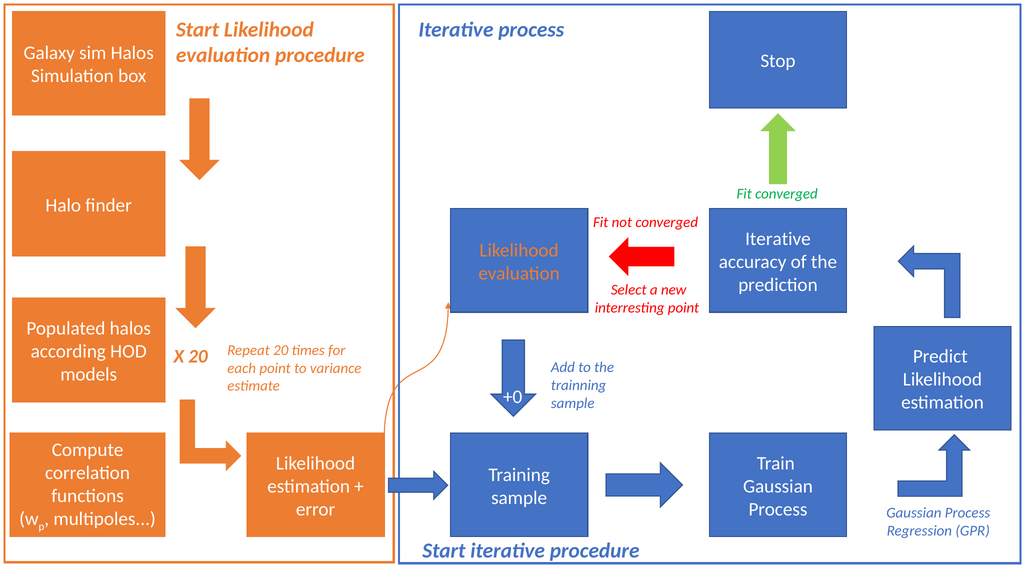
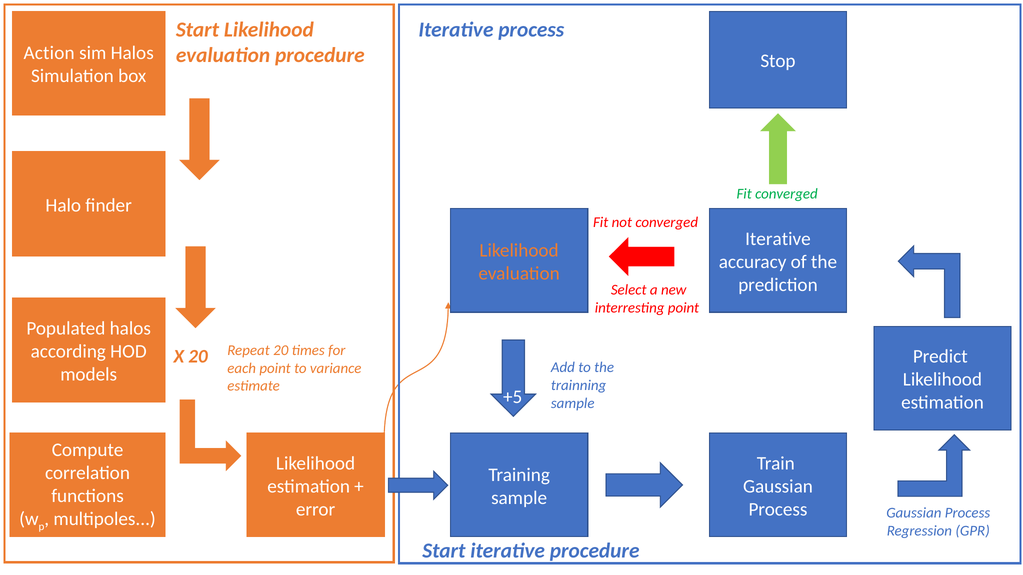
Galaxy: Galaxy -> Action (49, 53)
+0: +0 -> +5 (513, 397)
